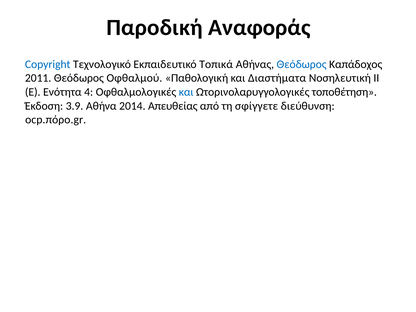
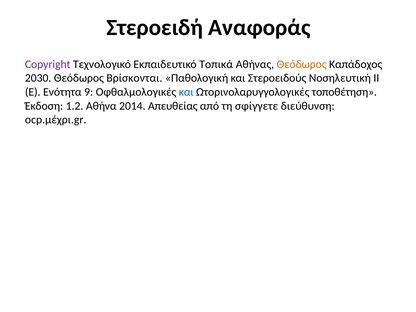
Παροδική: Παροδική -> Στεροειδή (155, 28)
Copyright colour: blue -> purple (48, 64)
Θεόδωρος colour: blue -> orange (302, 64)
2011: 2011 -> 2030 (38, 78)
Οφθαλμού: Οφθαλμού -> Βρίσκονται (134, 78)
Διαστήματα: Διαστήματα -> Στεροειδούς (277, 78)
4: 4 -> 9 (89, 92)
3.9: 3.9 -> 1.2 (75, 106)
ocp.πόρο.gr: ocp.πόρο.gr -> ocp.μέχρι.gr (56, 120)
